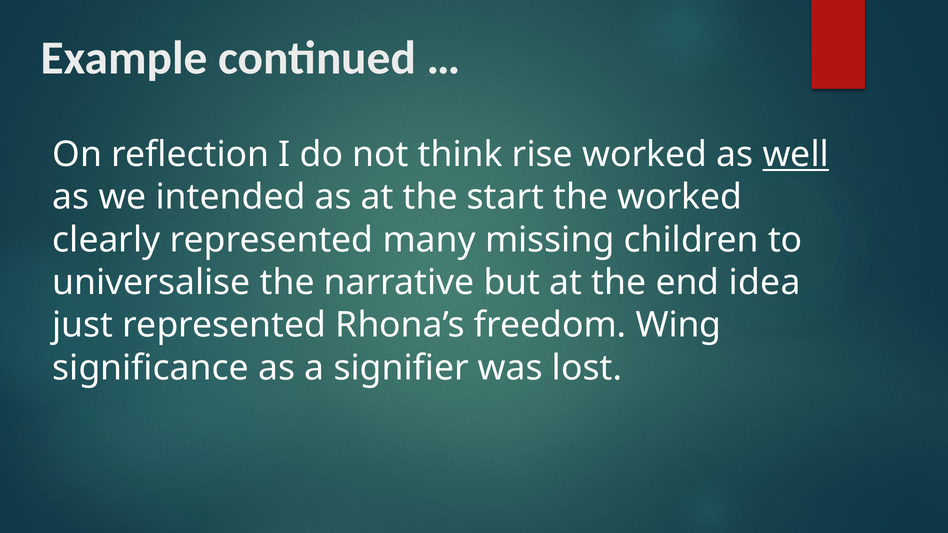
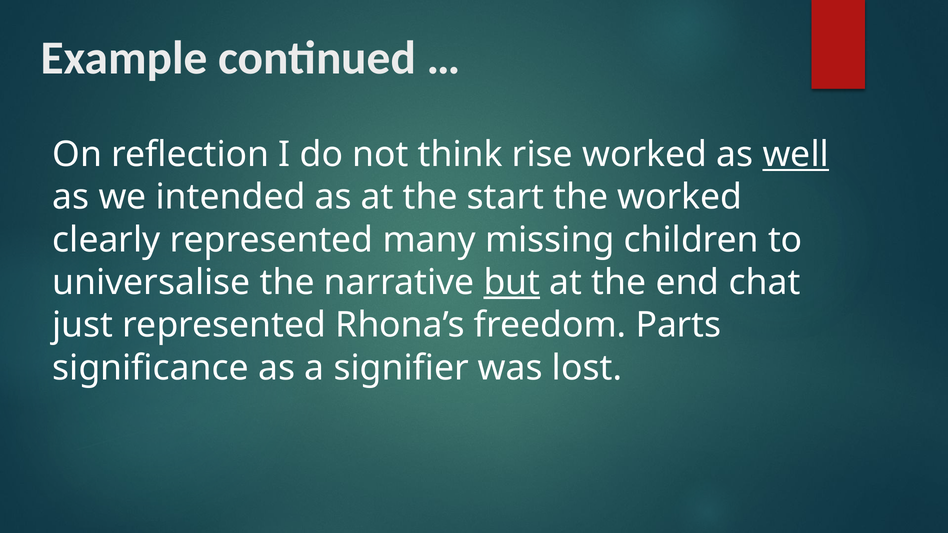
but underline: none -> present (512, 283)
idea: idea -> chat (765, 283)
Wing: Wing -> Parts (678, 325)
